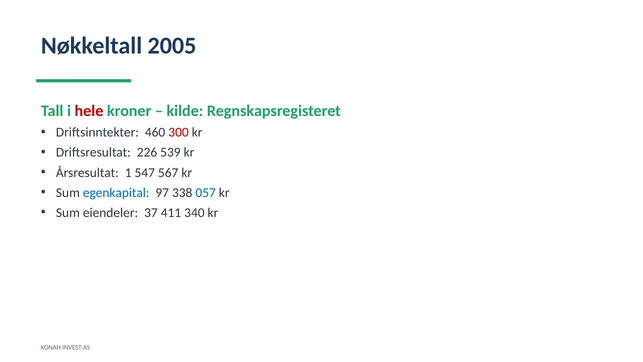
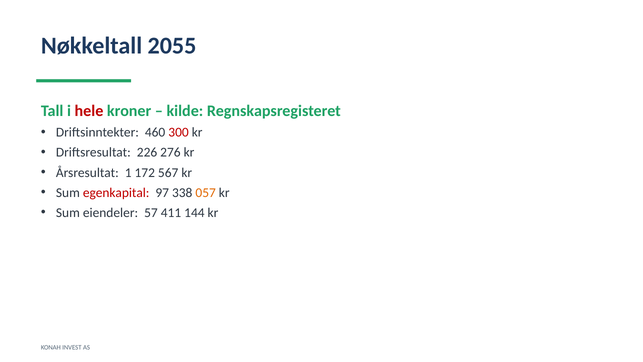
2005: 2005 -> 2055 (172, 46)
539: 539 -> 276 (170, 152)
547: 547 -> 172 (145, 172)
egenkapital colour: blue -> red (116, 193)
057 colour: blue -> orange (206, 193)
37: 37 -> 57 (151, 213)
340: 340 -> 144 (194, 213)
